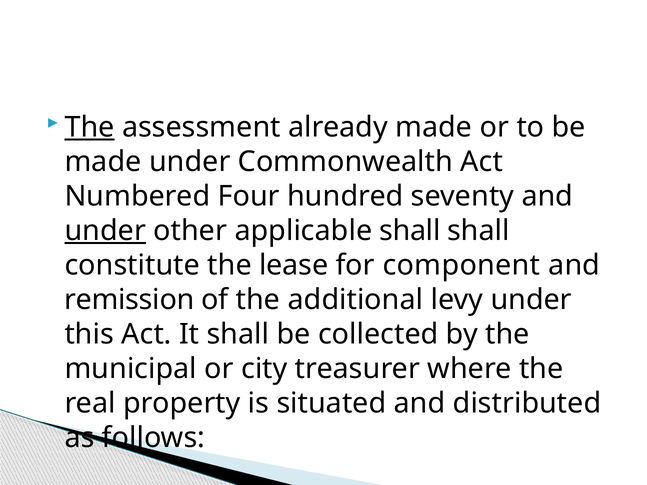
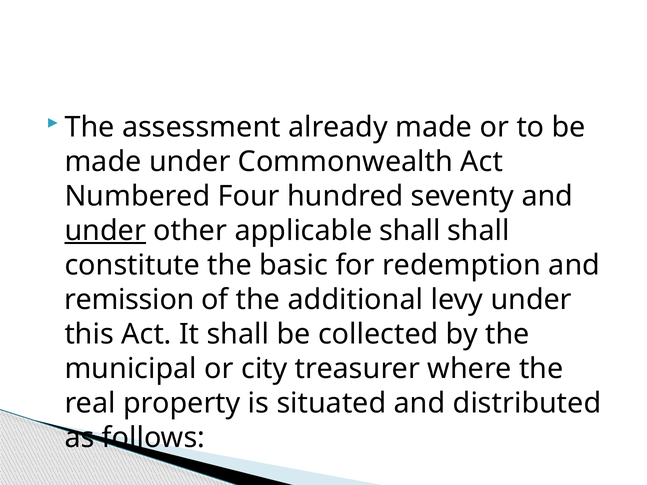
The underline: present -> none (90, 127)
lease: lease -> basic (294, 265)
component: component -> redemption (462, 265)
